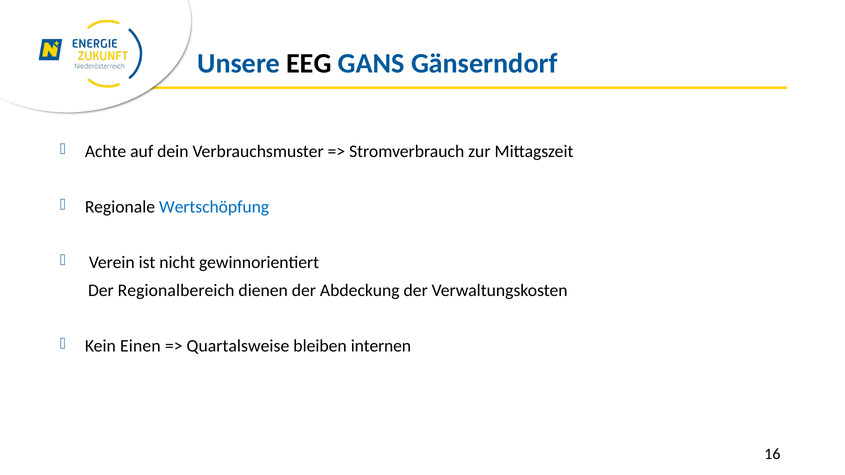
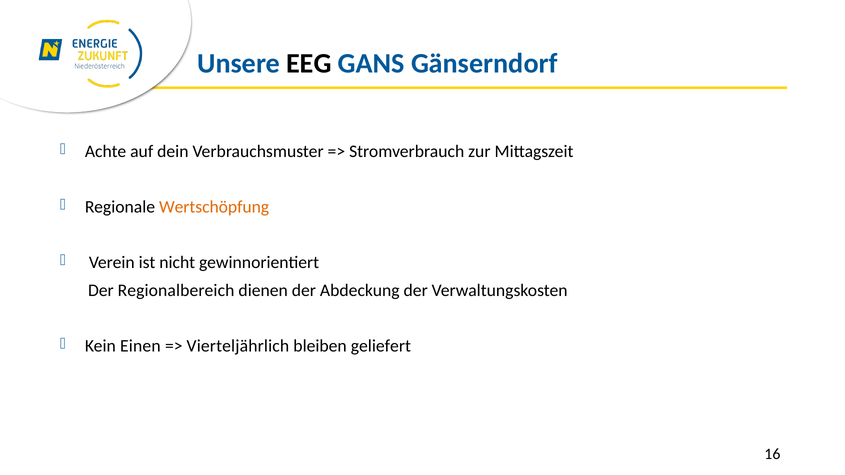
Wertschöpfung colour: blue -> orange (214, 207)
Quartalsweise: Quartalsweise -> Vierteljährlich (238, 346)
internen: internen -> geliefert (381, 346)
